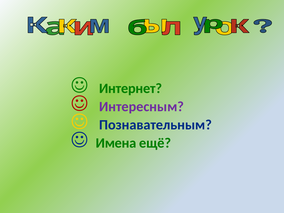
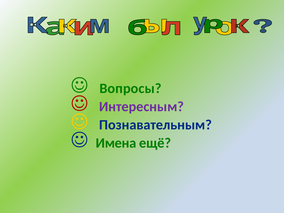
Интернет: Интернет -> Вопросы (130, 88)
